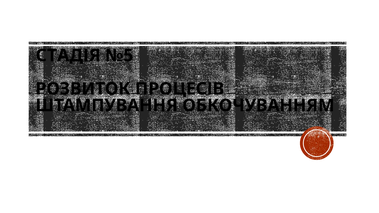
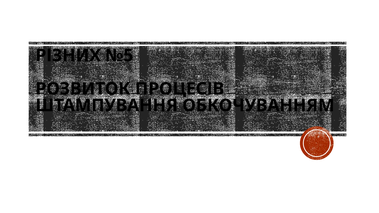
СТАДІЯ: СТАДІЯ -> РІЗНИХ (68, 56)
